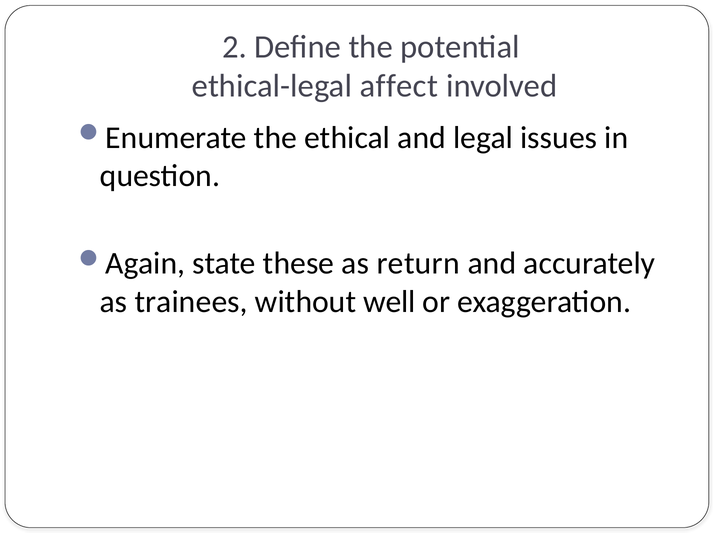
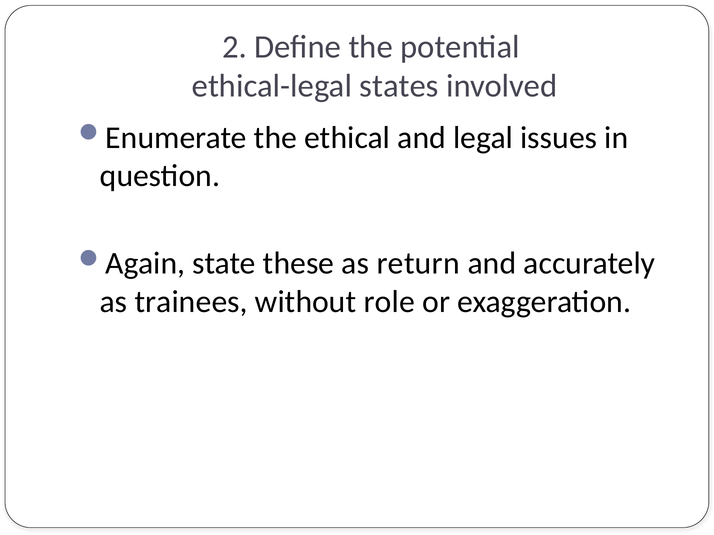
affect: affect -> states (399, 86)
well: well -> role (389, 302)
